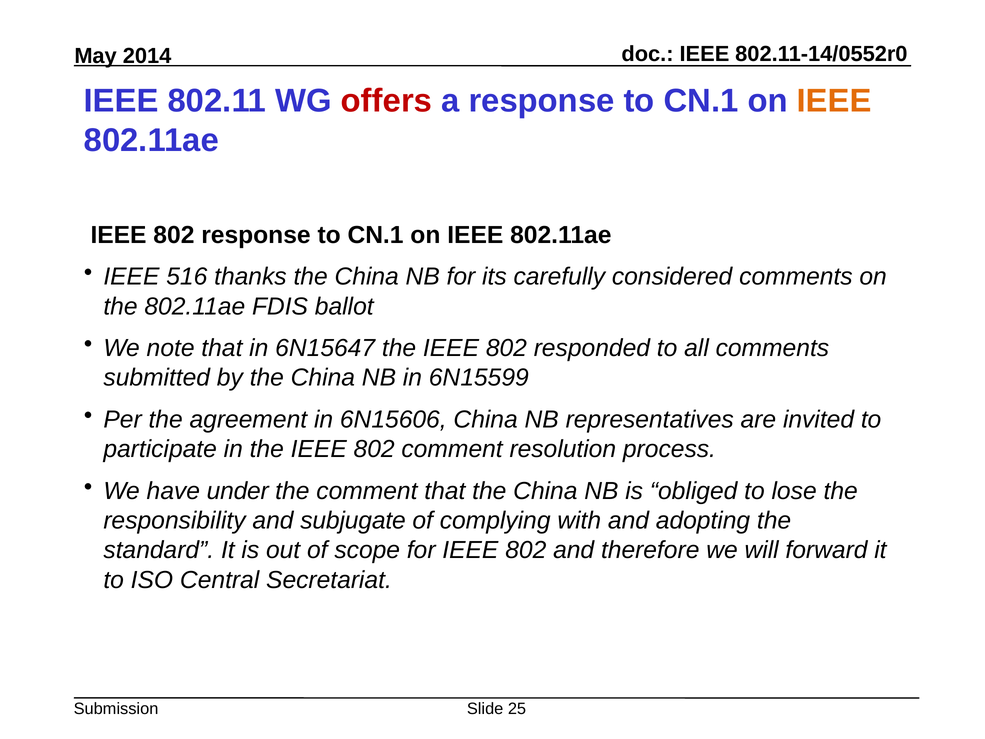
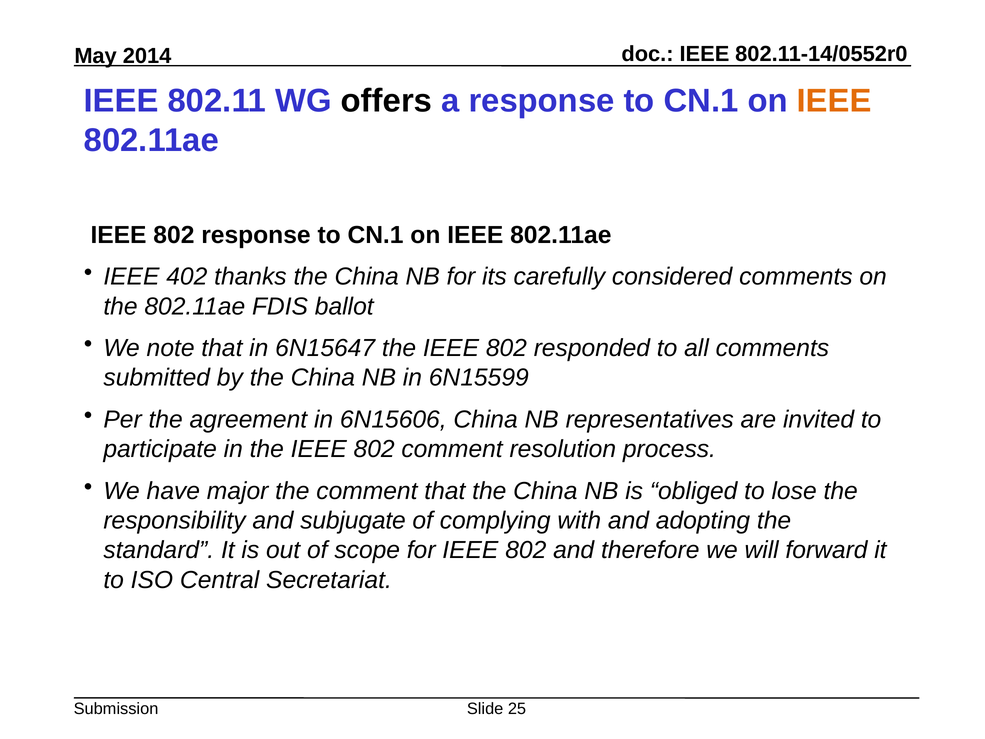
offers colour: red -> black (387, 101)
516: 516 -> 402 (187, 277)
under: under -> major (238, 491)
